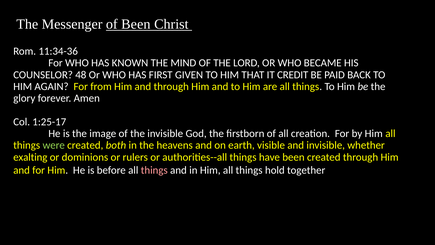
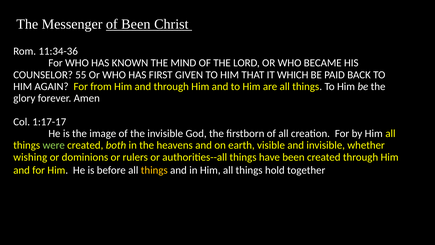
48: 48 -> 55 (81, 75)
CREDIT: CREDIT -> WHICH (293, 75)
1:25-17: 1:25-17 -> 1:17-17 (49, 122)
exalting: exalting -> wishing (30, 157)
things colour: pink -> yellow (154, 170)
